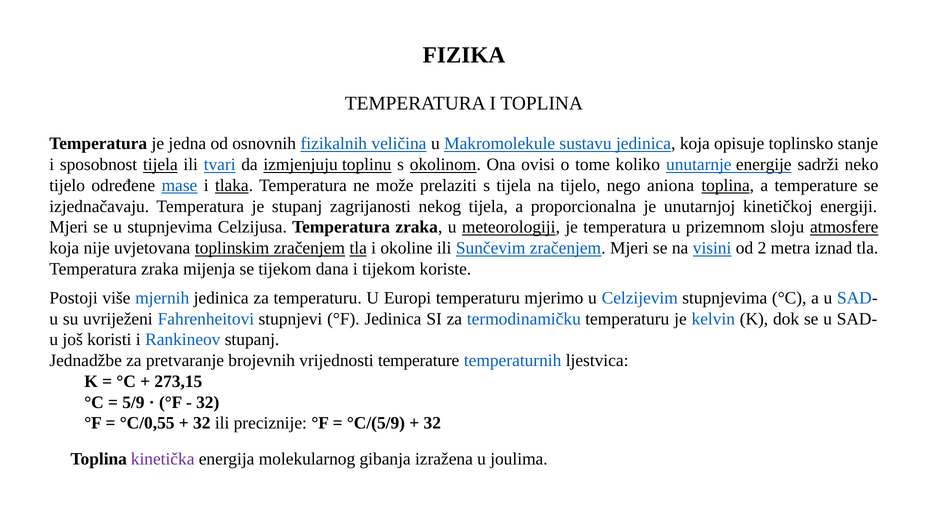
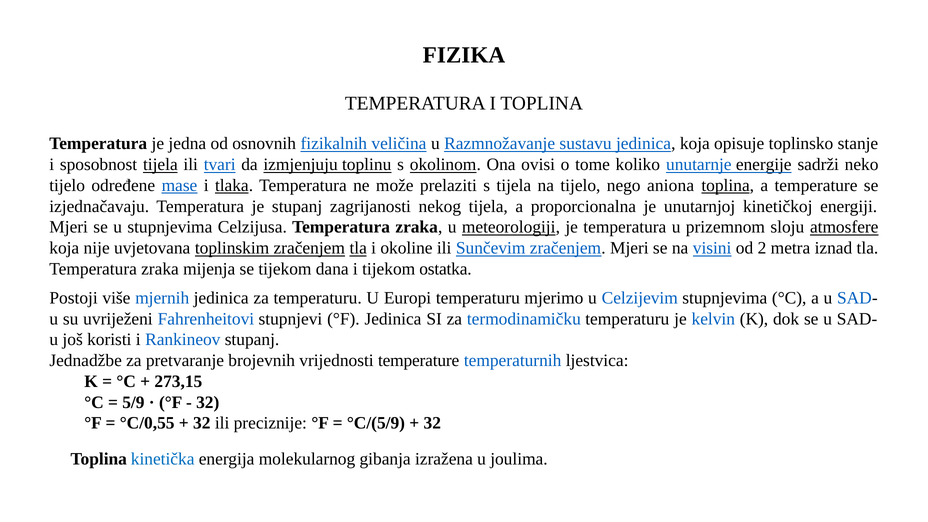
Makromolekule: Makromolekule -> Razmnožavanje (500, 144)
koriste: koriste -> ostatka (445, 269)
kinetička colour: purple -> blue (163, 459)
